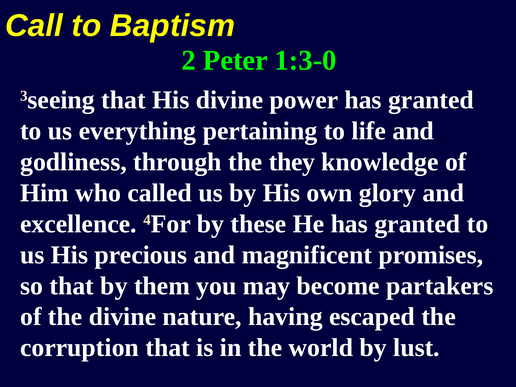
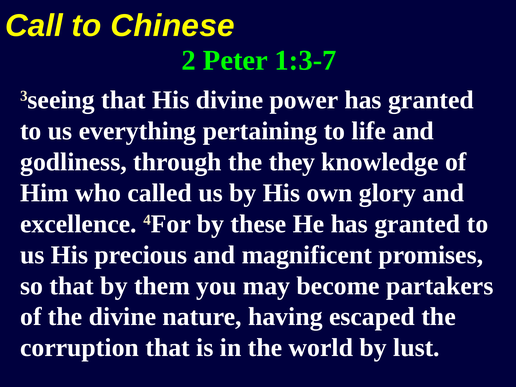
Baptism: Baptism -> Chinese (173, 26)
1:3-0: 1:3-0 -> 1:3-7 (306, 60)
